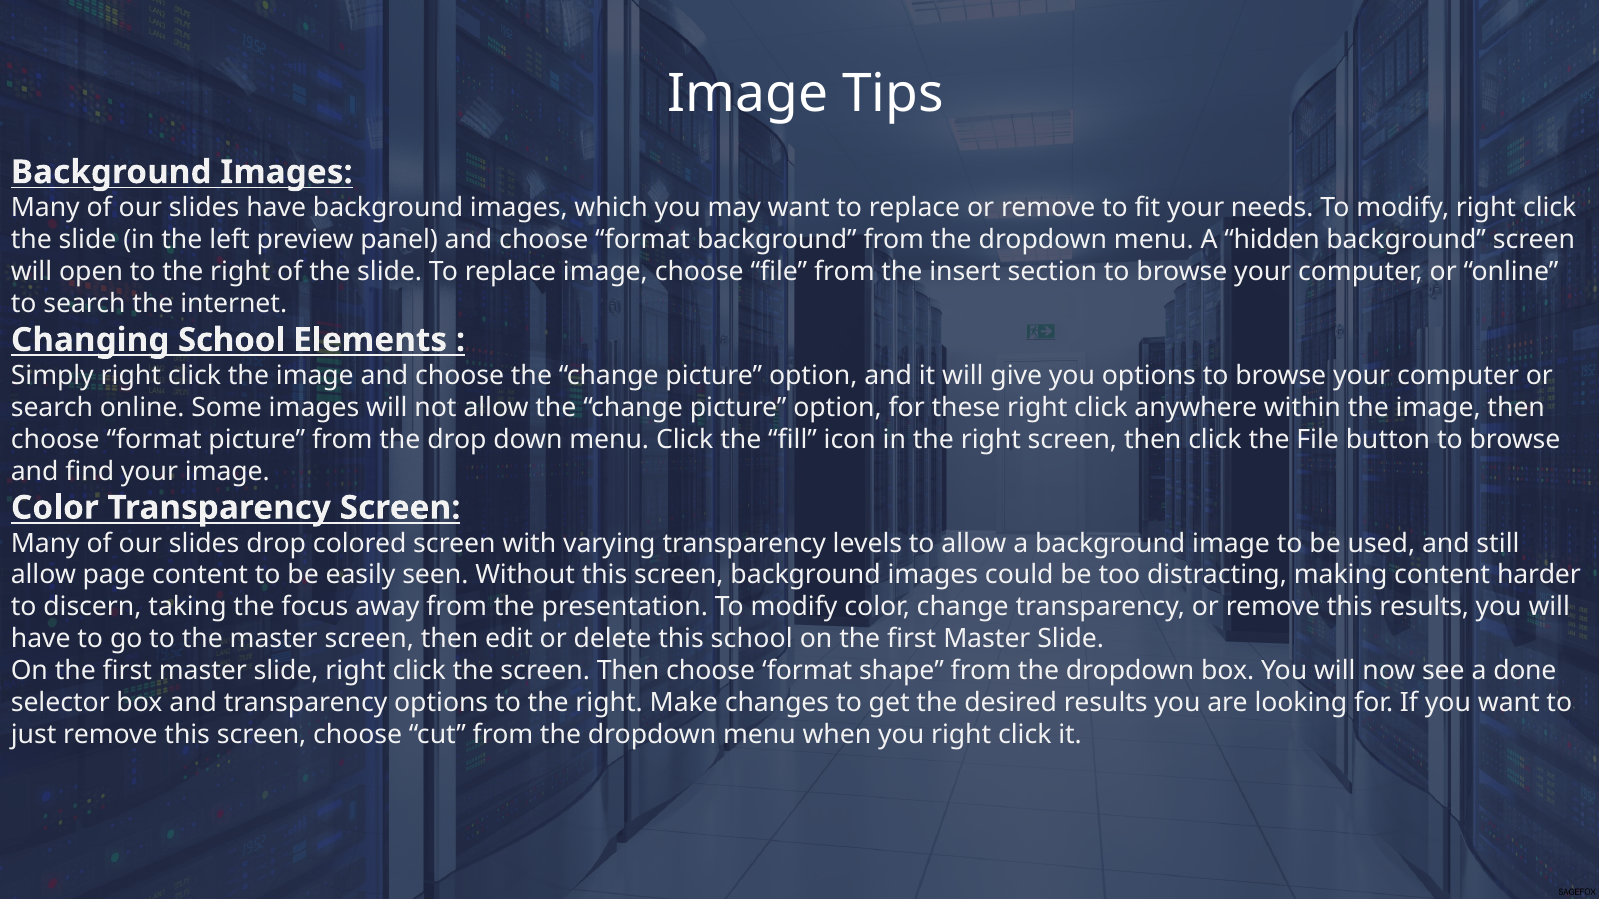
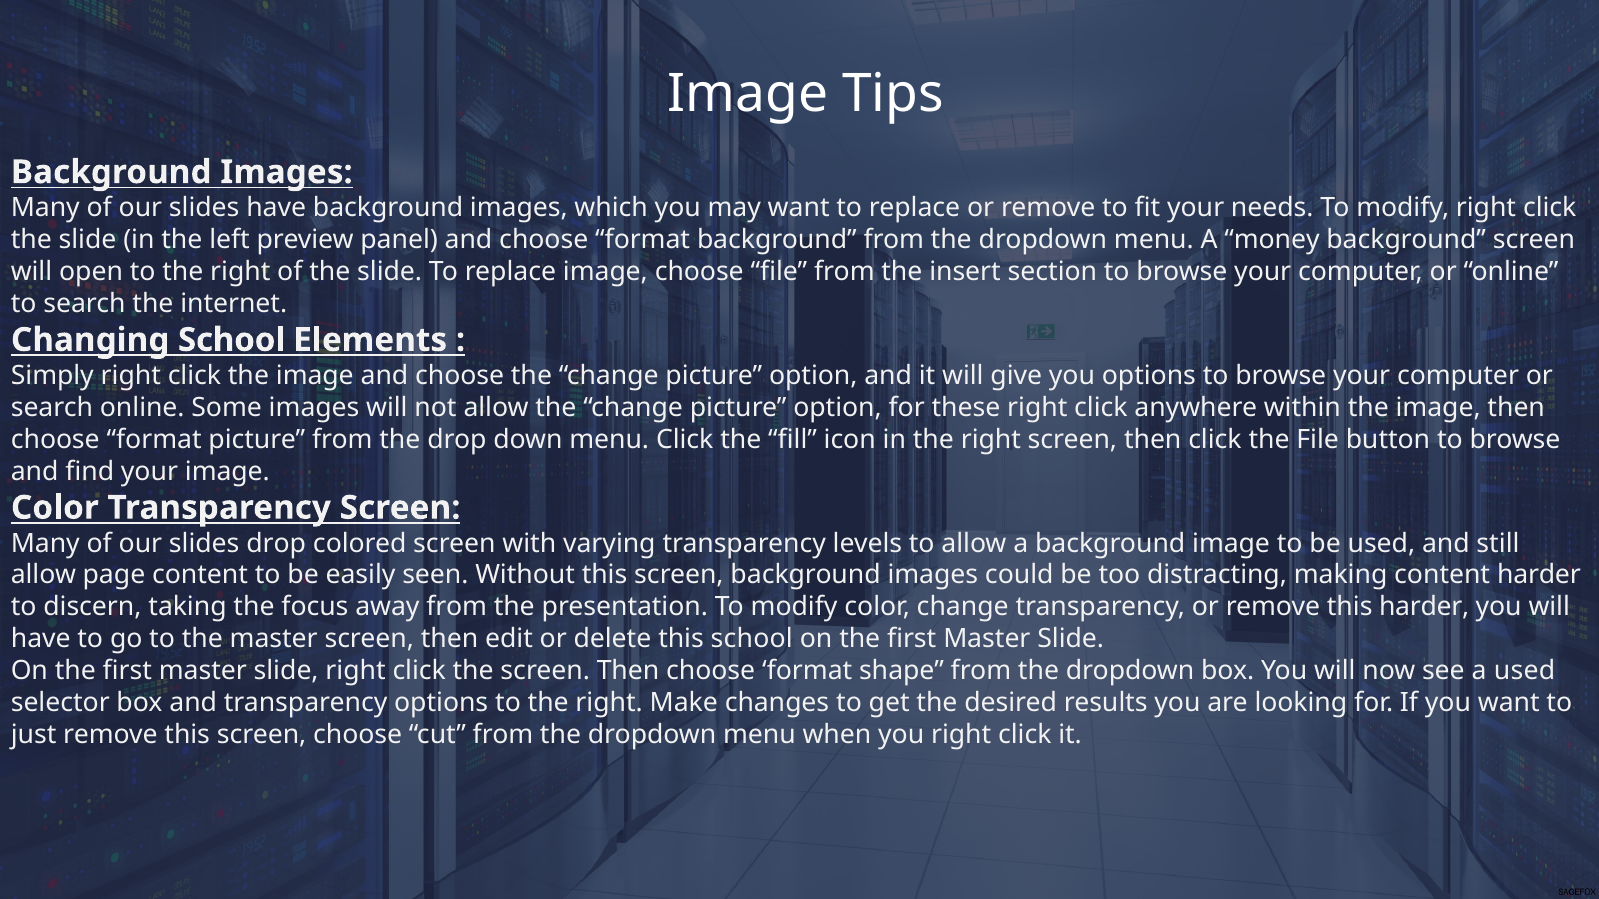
hidden: hidden -> money (1272, 240)
this results: results -> harder (1424, 607)
a done: done -> used (1525, 671)
